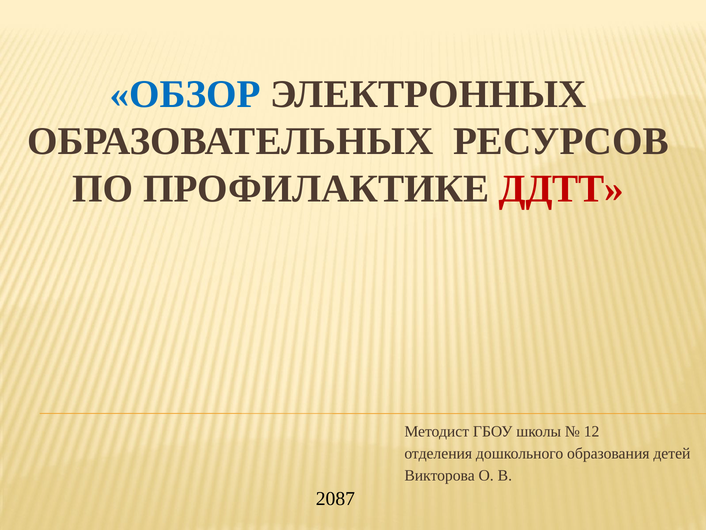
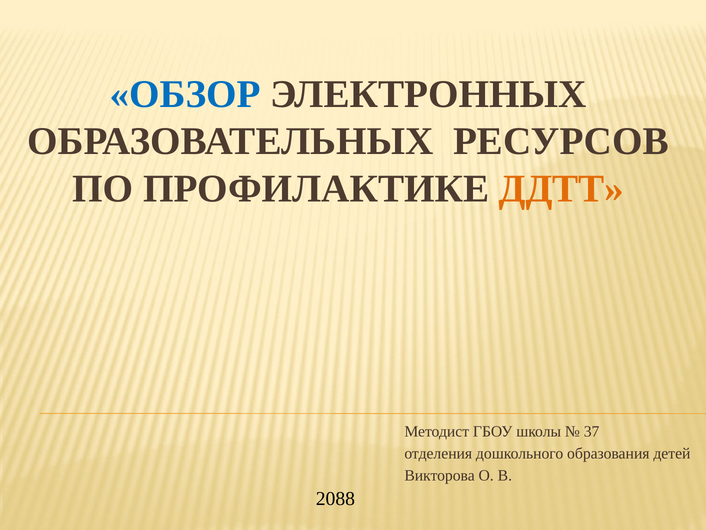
ДДТТ colour: red -> orange (561, 188)
12: 12 -> 37 (592, 431)
2087: 2087 -> 2088 (335, 498)
